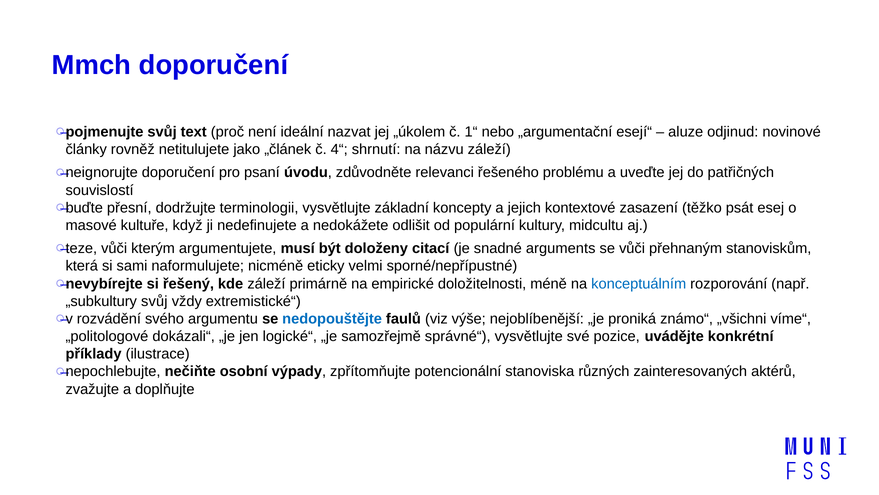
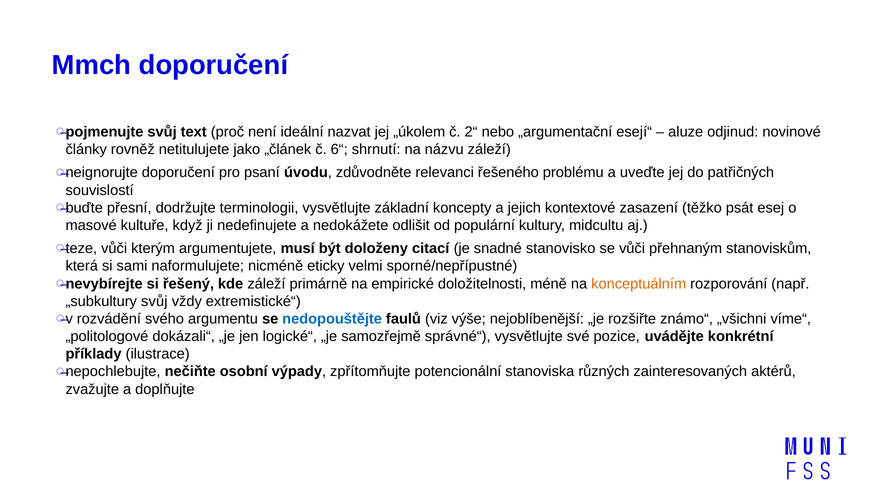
1“: 1“ -> 2“ (471, 132)
4“: 4“ -> 6“ (339, 149)
arguments: arguments -> stanovisko (561, 248)
konceptuálním colour: blue -> orange (639, 283)
proniká: proniká -> rozšiřte (632, 318)
